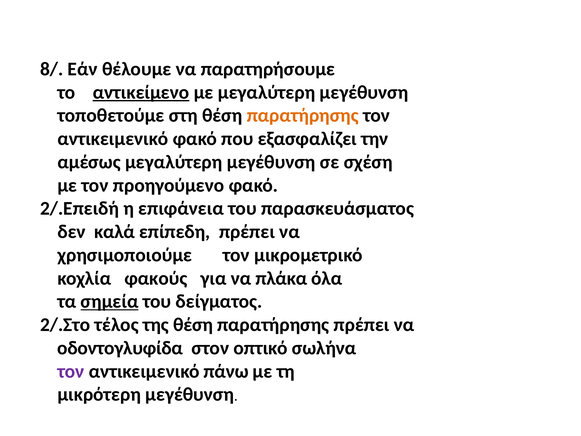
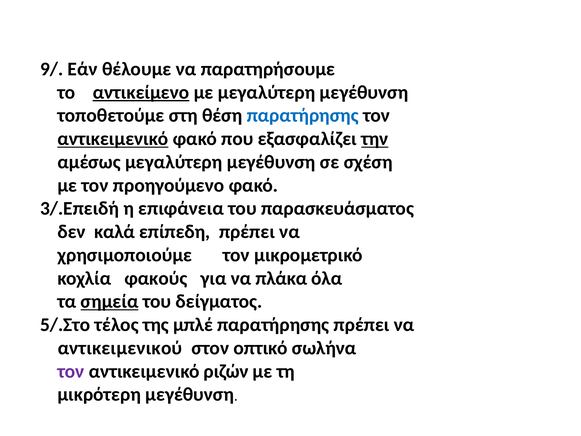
8/: 8/ -> 9/ (52, 69)
παρατήρησης colour: orange -> blue (303, 115)
αντικειμενικό underline: none -> present (113, 139)
την underline: none -> present (375, 139)
2/.Επειδή: 2/.Επειδή -> 3/.Επειδή (80, 208)
2/.Στο: 2/.Στο -> 5/.Στο (65, 325)
της θέση: θέση -> μπλέ (193, 325)
οδοντογλυφίδα: οδοντογλυφίδα -> αντικειμενικού (120, 348)
πάνω: πάνω -> ριζών (226, 371)
